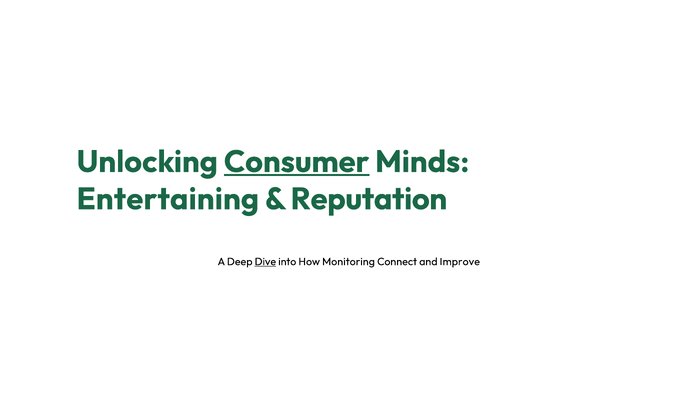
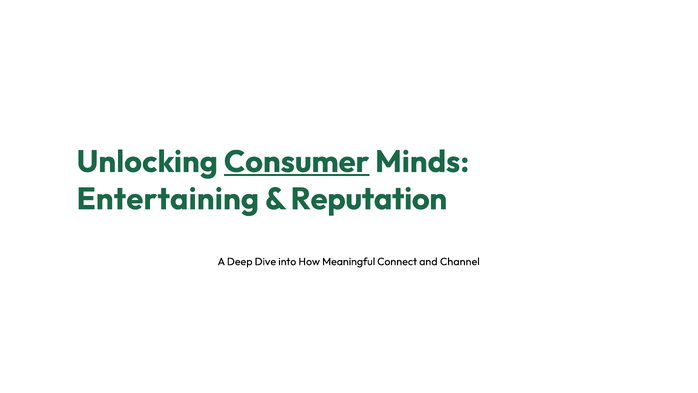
Dive underline: present -> none (265, 261)
Monitoring: Monitoring -> Meaningful (349, 261)
Improve: Improve -> Channel (460, 261)
